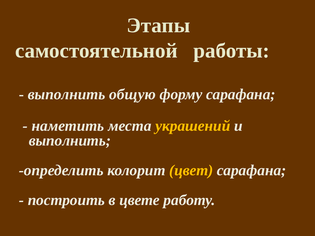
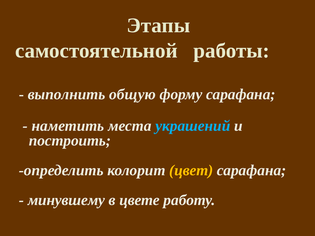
украшений colour: yellow -> light blue (193, 126)
выполнить: выполнить -> построить (70, 141)
построить: построить -> минувшему (66, 200)
